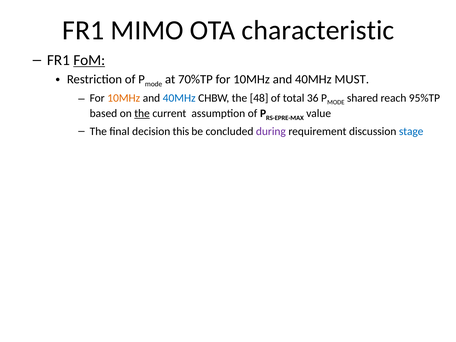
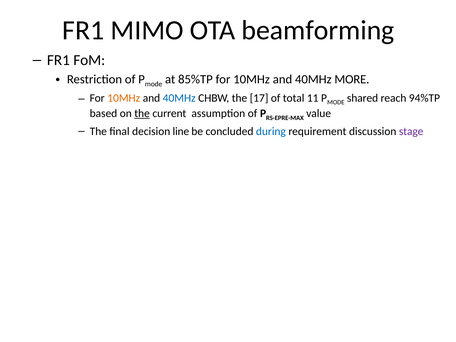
characteristic: characteristic -> beamforming (318, 30)
FoM underline: present -> none (89, 60)
70%TP: 70%TP -> 85%TP (195, 79)
MUST: MUST -> MORE (352, 79)
48: 48 -> 17 (259, 98)
36: 36 -> 11 (313, 98)
95%TP: 95%TP -> 94%TP (424, 98)
this: this -> line (181, 131)
during colour: purple -> blue (271, 131)
stage colour: blue -> purple (411, 131)
